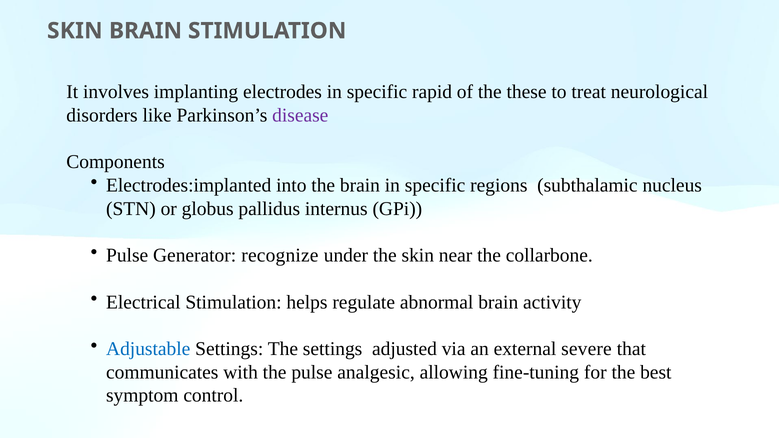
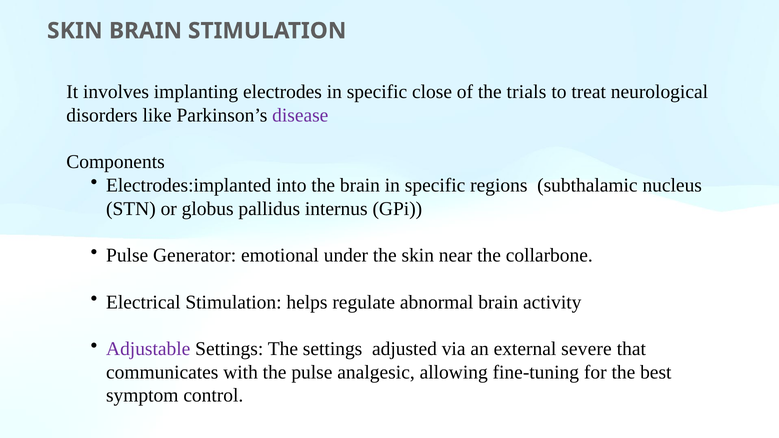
rapid: rapid -> close (432, 92)
these: these -> trials (526, 92)
recognize: recognize -> emotional (280, 255)
Adjustable colour: blue -> purple (148, 349)
